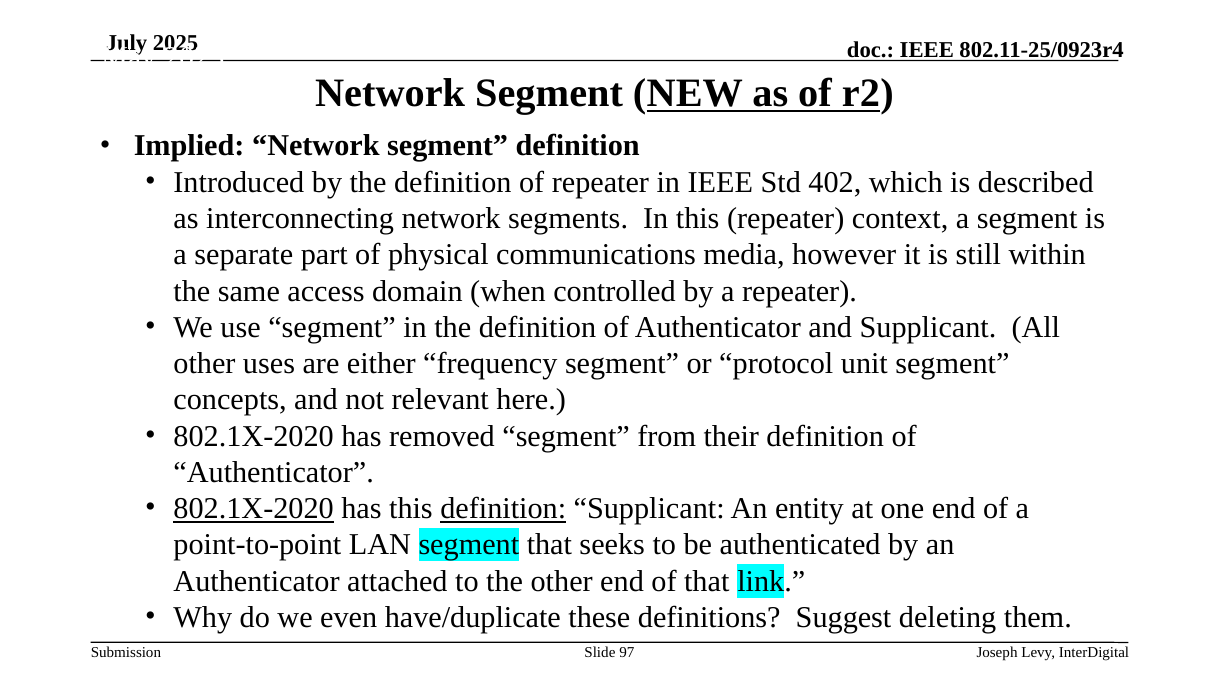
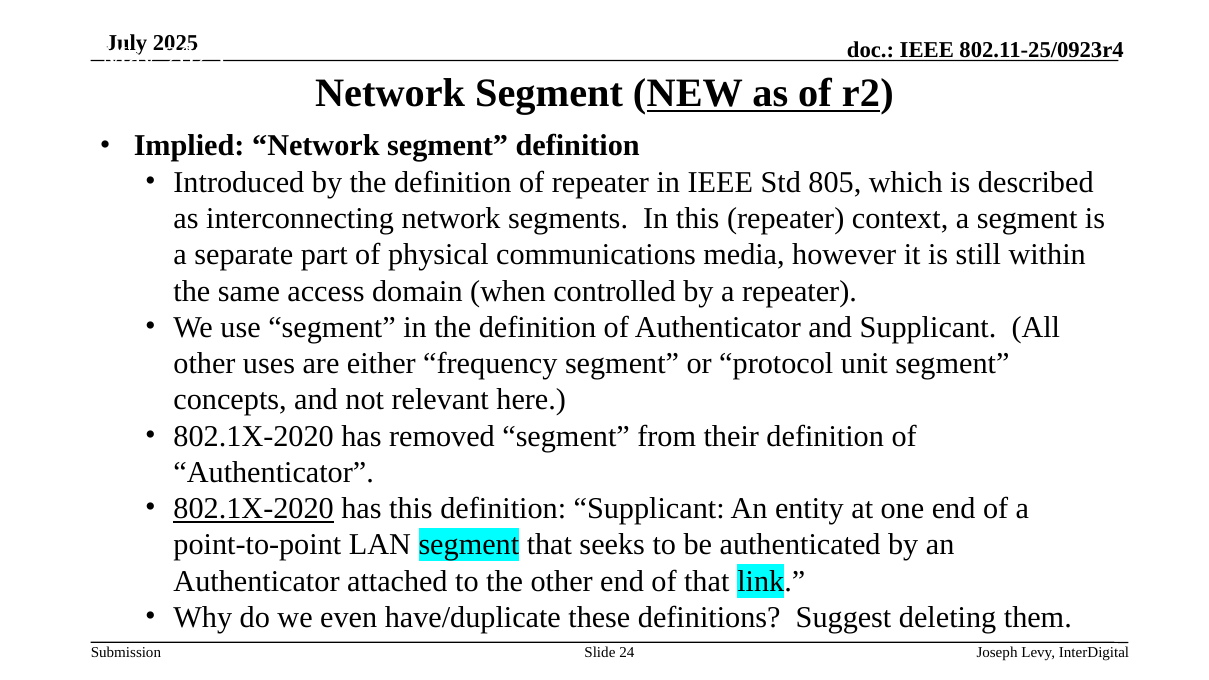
402: 402 -> 805 (835, 182)
definition underline: present -> none (503, 509)
97: 97 -> 24 (627, 652)
